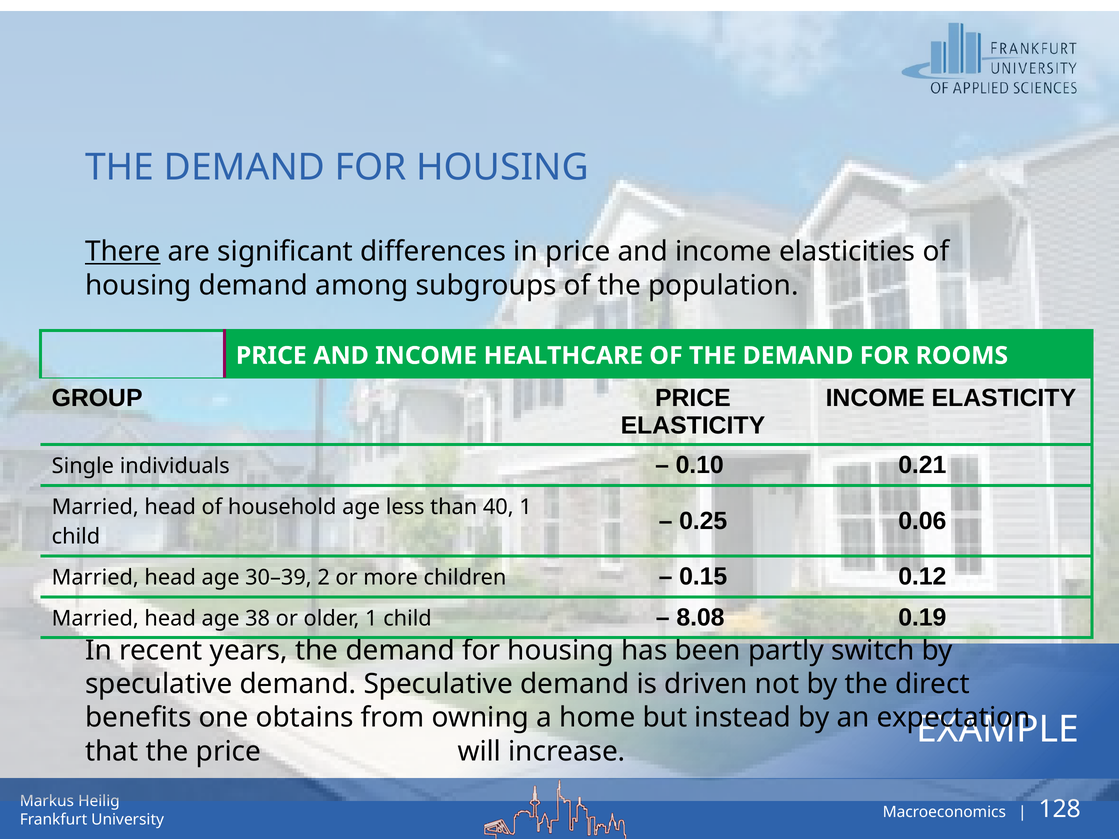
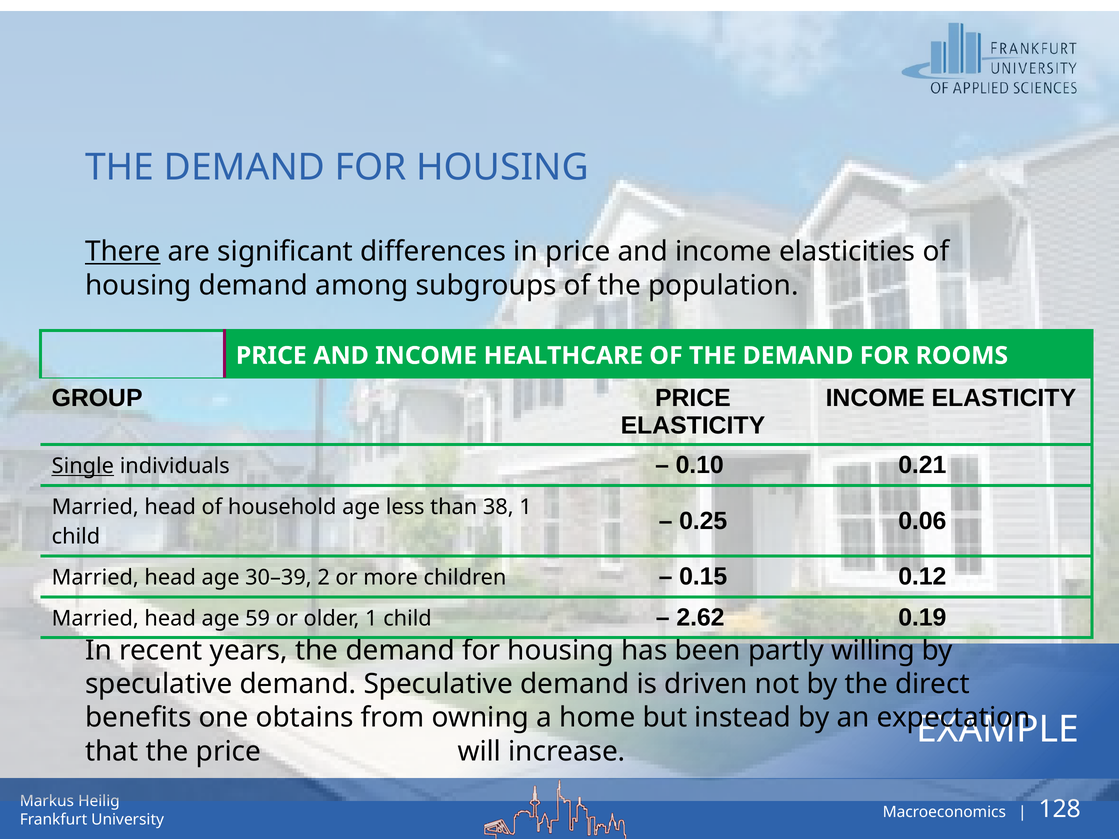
Single underline: none -> present (83, 466)
40: 40 -> 38 (498, 507)
38: 38 -> 59 (258, 619)
8.08: 8.08 -> 2.62 (700, 618)
switch: switch -> willing (873, 651)
